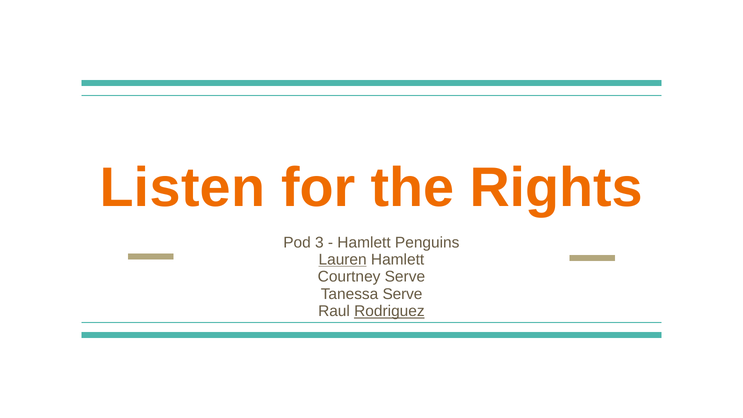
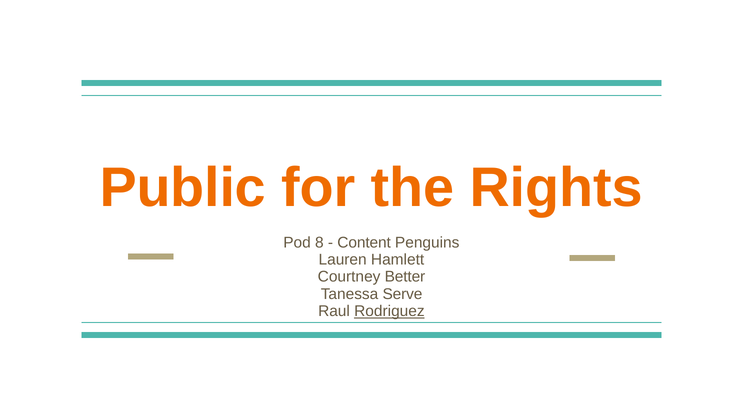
Listen: Listen -> Public (183, 188)
3: 3 -> 8 (319, 242)
Hamlett: Hamlett -> Content (364, 242)
Lauren underline: present -> none (343, 260)
Courtney Serve: Serve -> Better (405, 277)
